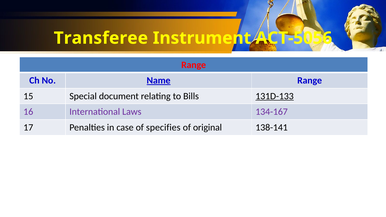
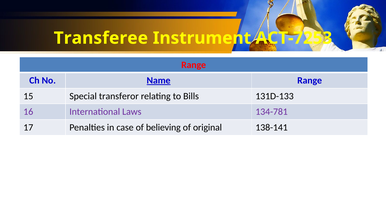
ACT-5056: ACT-5056 -> ACT-7253 (294, 38)
document: document -> transferor (119, 96)
131D-133 underline: present -> none (275, 96)
134-167: 134-167 -> 134-781 (272, 112)
specifies: specifies -> believing (163, 128)
